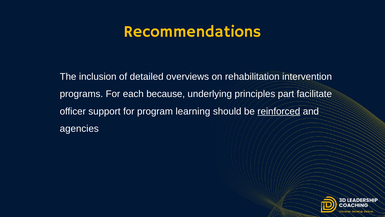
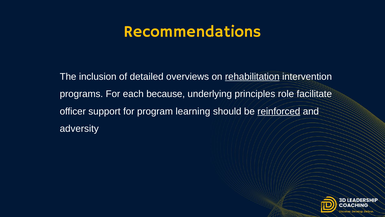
rehabilitation underline: none -> present (252, 77)
part: part -> role (286, 94)
agencies: agencies -> adversity (79, 128)
